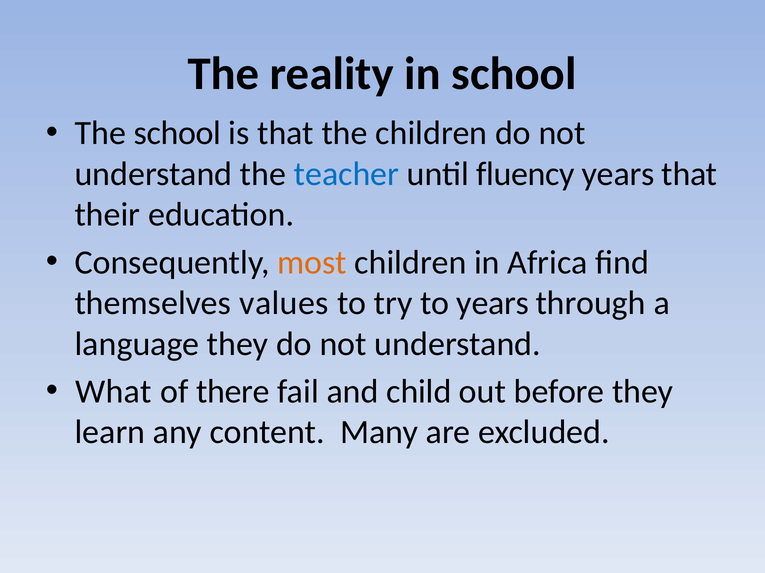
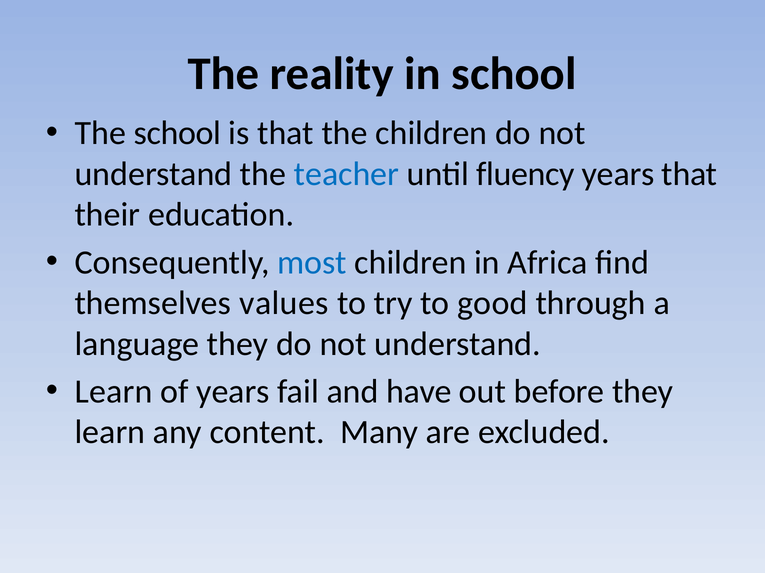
most colour: orange -> blue (312, 263)
to years: years -> good (492, 304)
What: What -> Learn (113, 392)
of there: there -> years (233, 392)
child: child -> have (419, 392)
